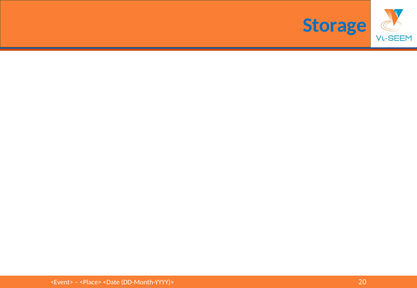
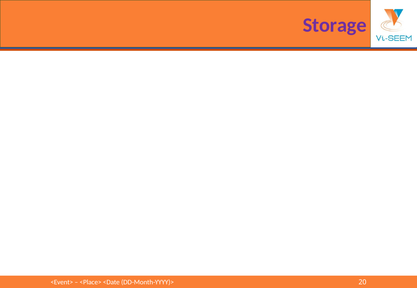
Storage colour: blue -> purple (335, 25)
